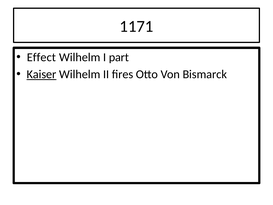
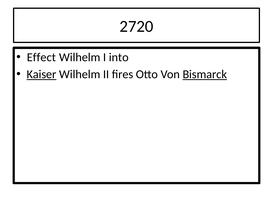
1171: 1171 -> 2720 (136, 26)
part: part -> into (119, 57)
Bismarck underline: none -> present (205, 74)
